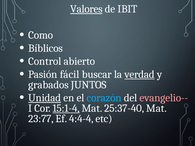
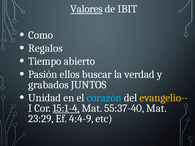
Bíblicos: Bíblicos -> Regalos (45, 48)
Control: Control -> Tiempo (45, 61)
fácil: fácil -> ellos (70, 74)
verdad underline: present -> none (140, 74)
Unidad underline: present -> none (45, 98)
evangelio-- colour: pink -> yellow (164, 98)
25:37-40: 25:37-40 -> 55:37-40 (124, 108)
23:77: 23:77 -> 23:29 (41, 119)
4:4-4: 4:4-4 -> 4:4-9 (81, 119)
